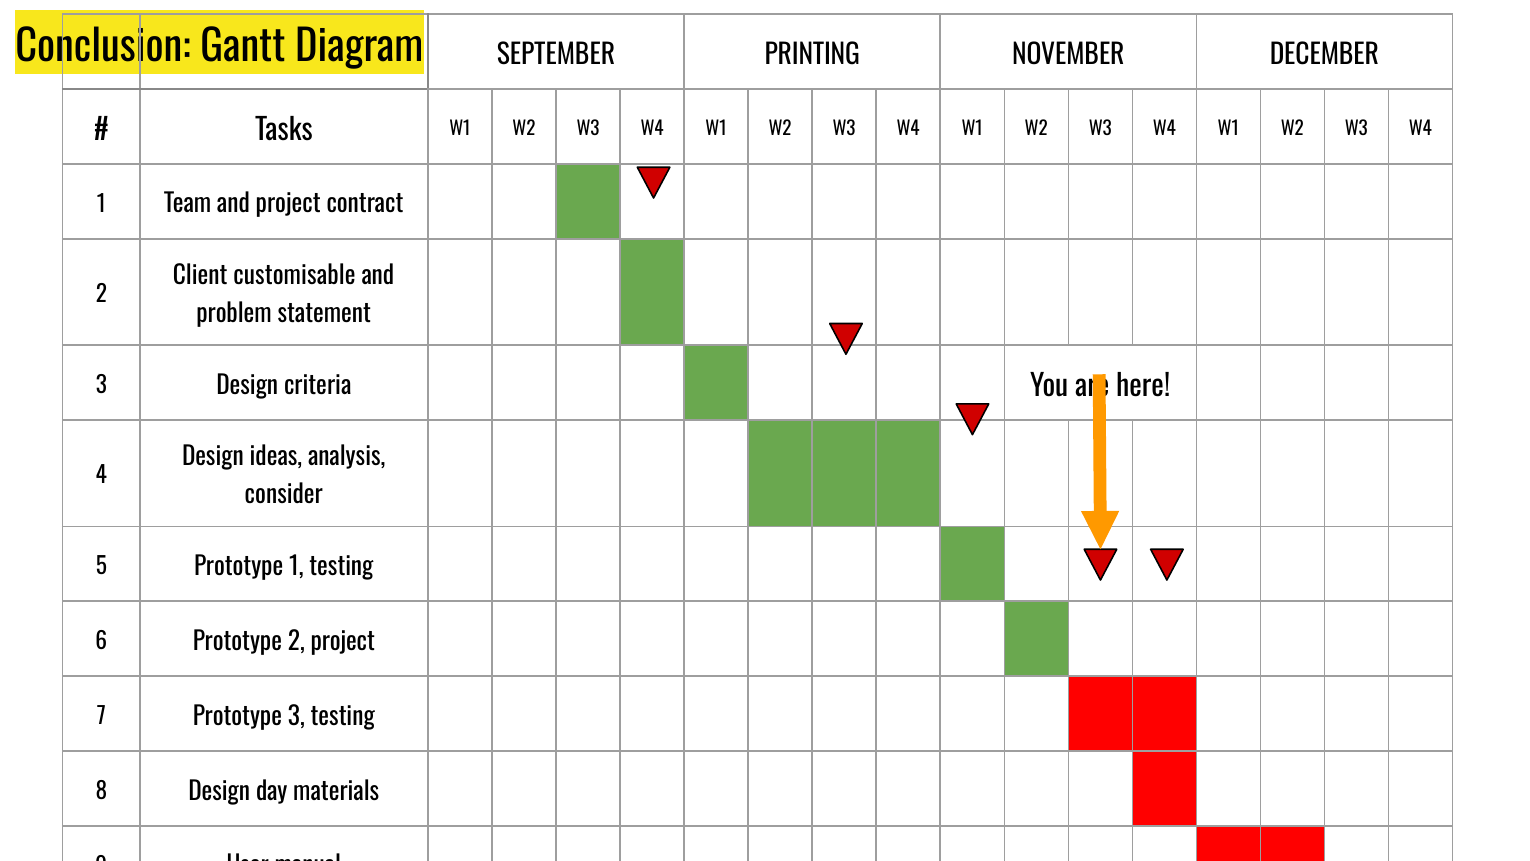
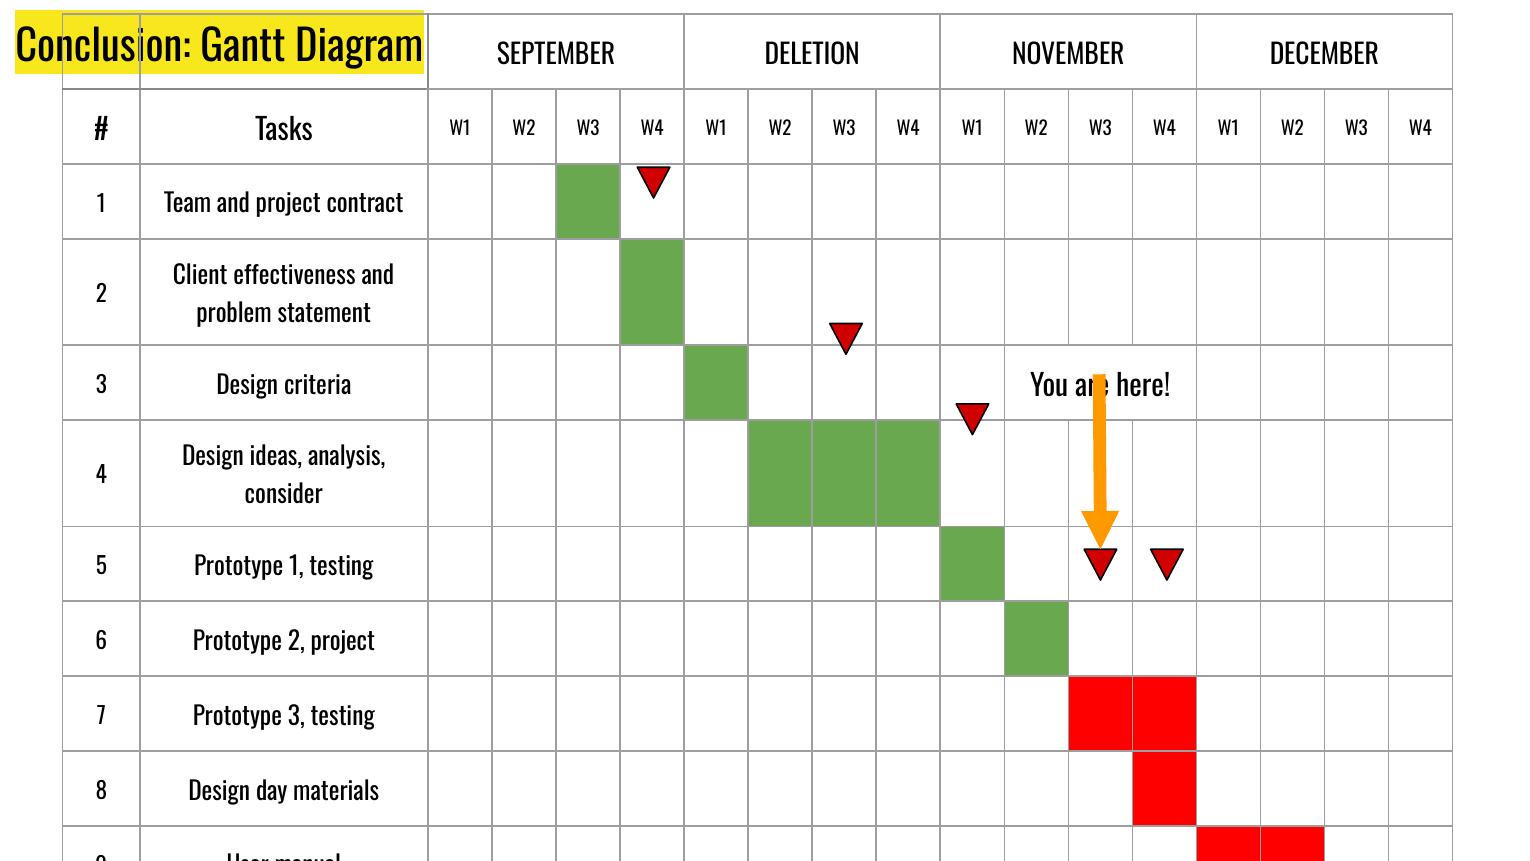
PRINTING: PRINTING -> DELETION (812, 55)
customisable: customisable -> effectiveness (294, 276)
